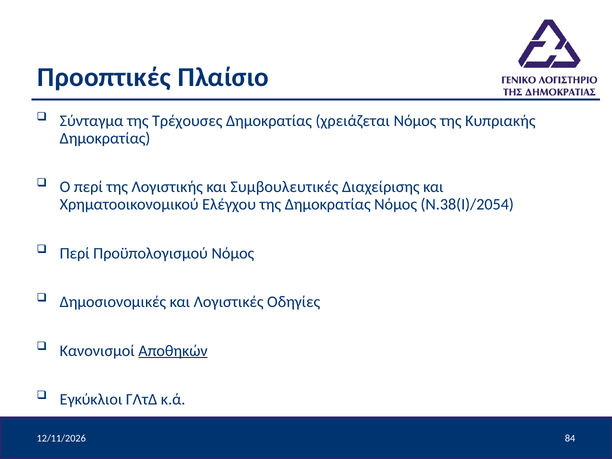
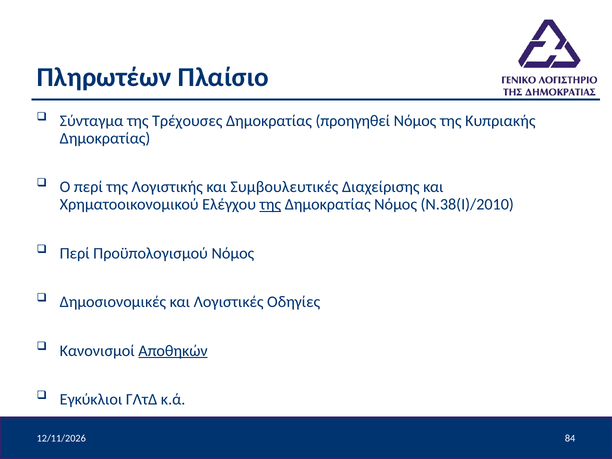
Προοπτικές: Προοπτικές -> Πληρωτέων (104, 77)
χρειάζεται: χρειάζεται -> προηγηθεί (353, 121)
της underline: none -> present (270, 205)
Ν.38(Ι)/2054: Ν.38(Ι)/2054 -> Ν.38(Ι)/2010 (467, 205)
